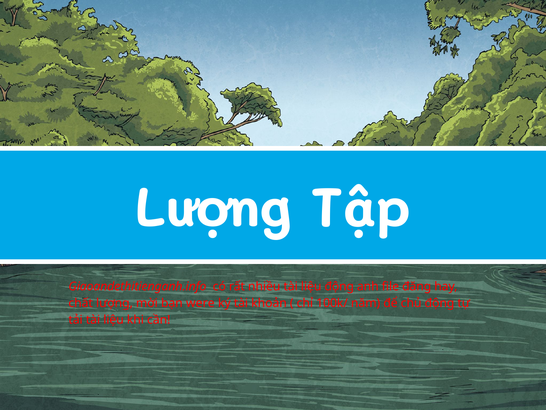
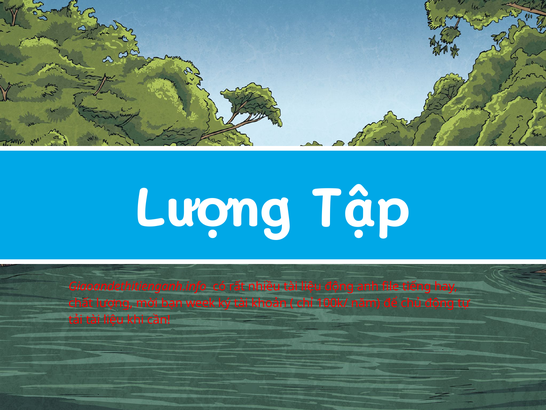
đăng: đăng -> tiếng (417, 286)
were: were -> week (200, 303)
